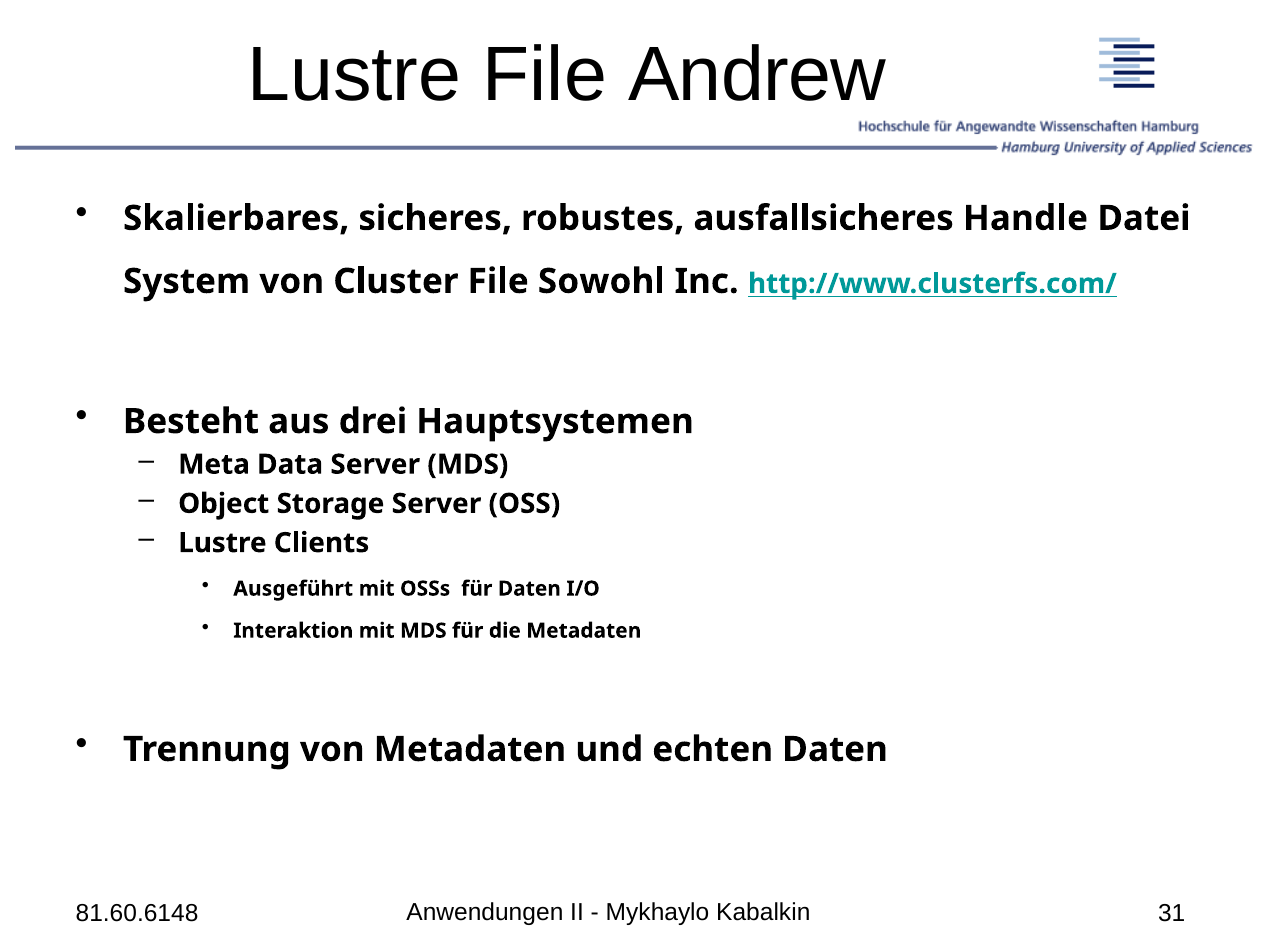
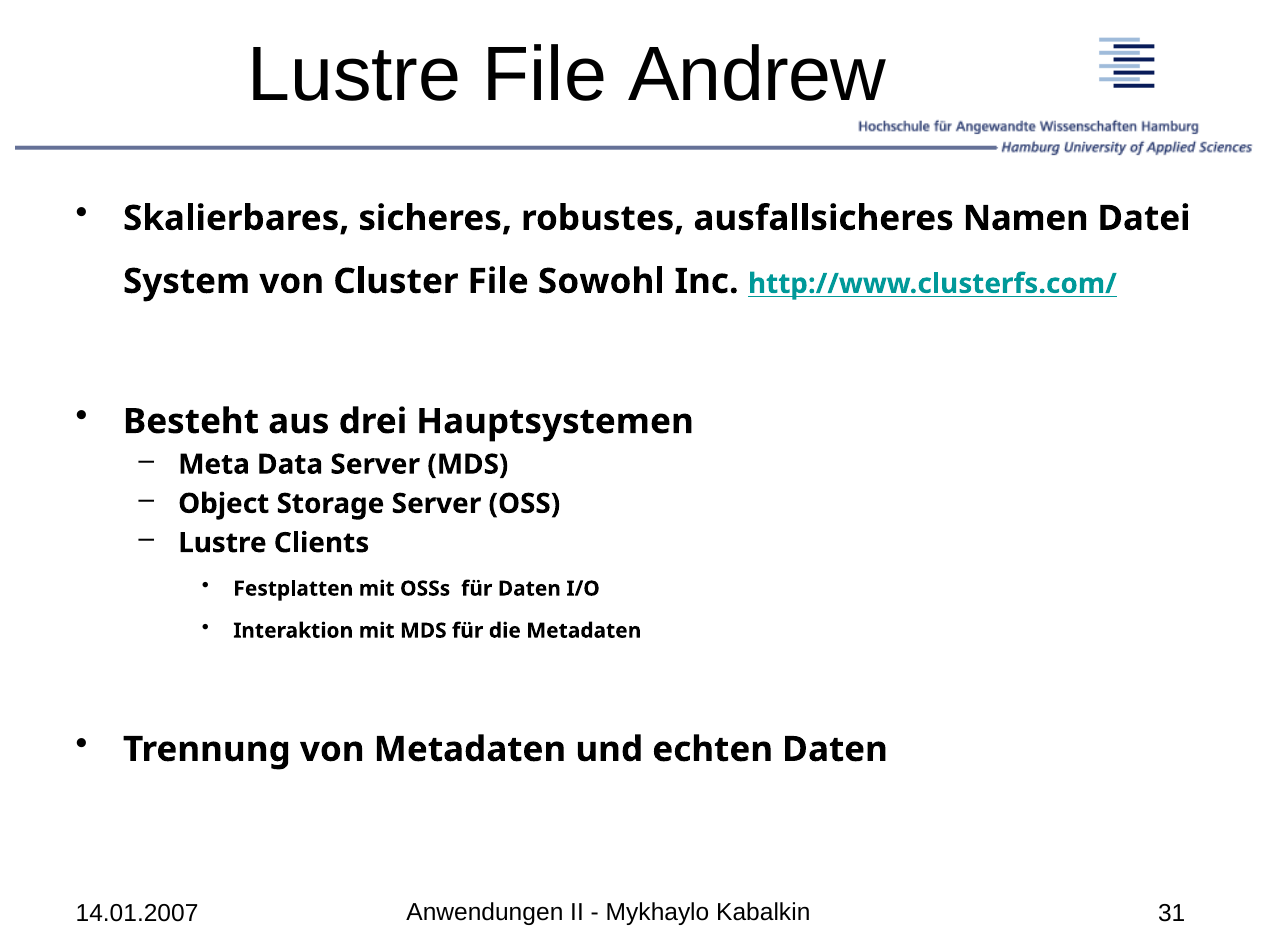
Handle: Handle -> Namen (1026, 218)
Ausgeführt: Ausgeführt -> Festplatten (293, 589)
81.60.6148: 81.60.6148 -> 14.01.2007 (137, 913)
